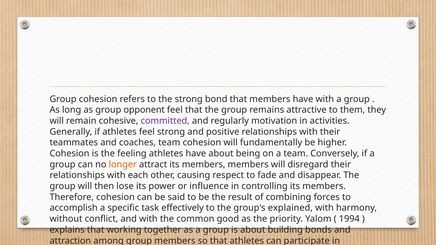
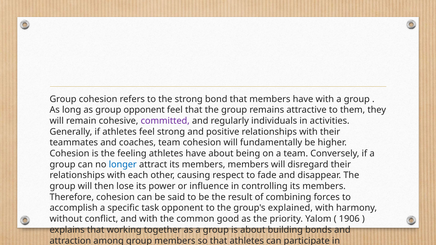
motivation: motivation -> individuals (274, 121)
longer colour: orange -> blue (123, 165)
task effectively: effectively -> opponent (183, 208)
1994: 1994 -> 1906 (349, 219)
